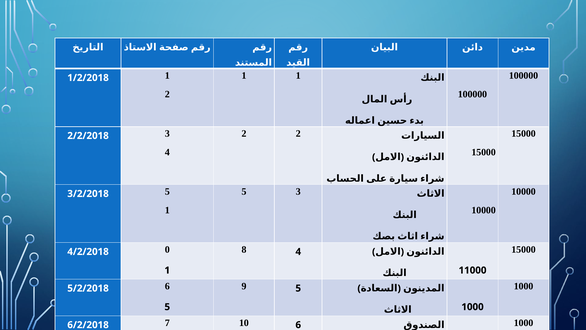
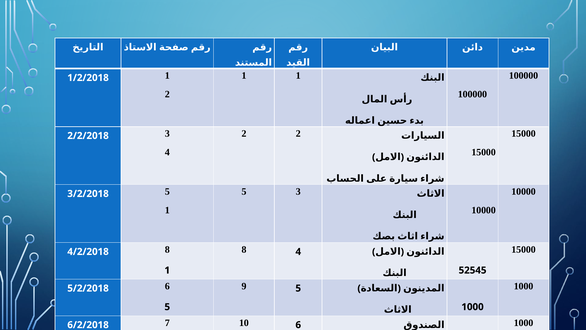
4/2/2018 0: 0 -> 8 (167, 249)
11000: 11000 -> 52545 (473, 270)
